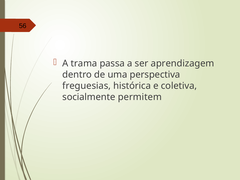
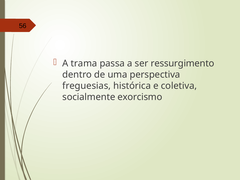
aprendizagem: aprendizagem -> ressurgimento (183, 63)
permitem: permitem -> exorcismo (140, 97)
